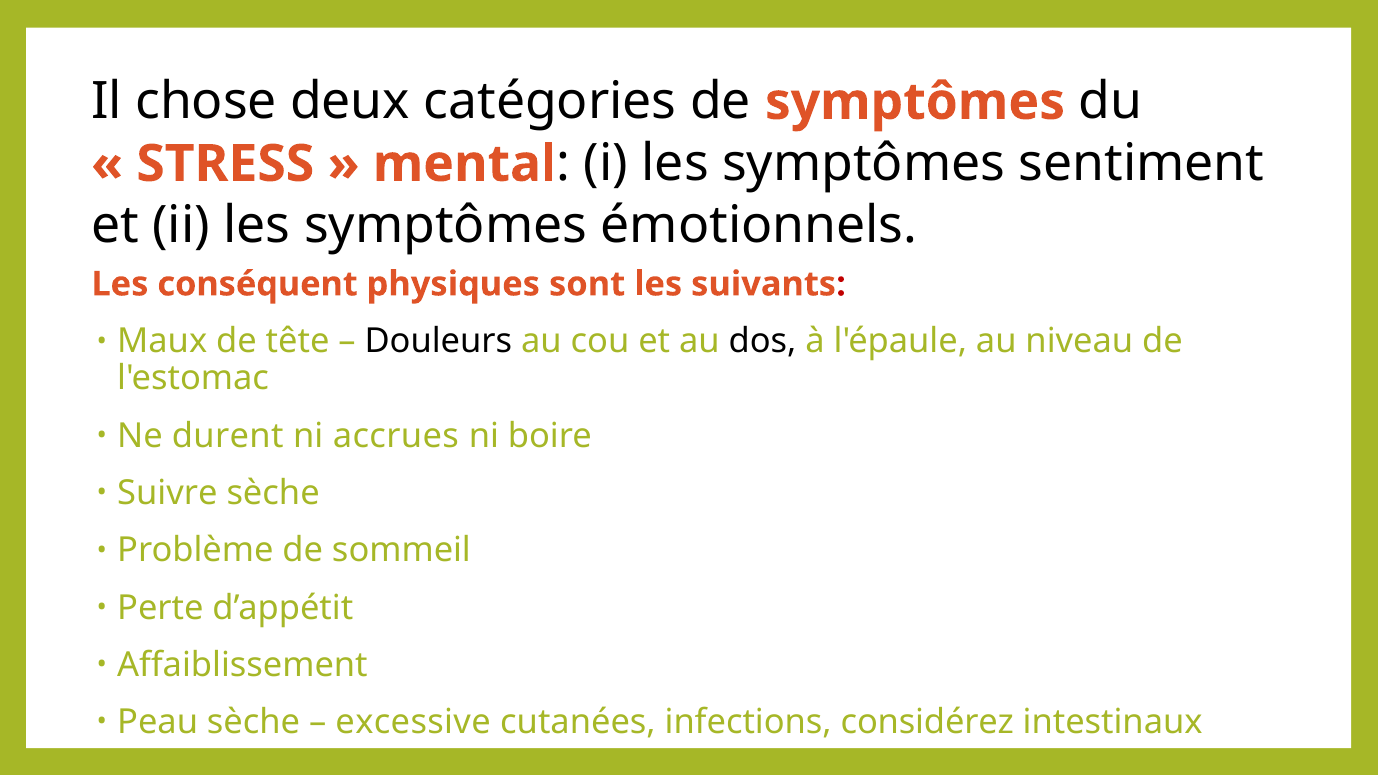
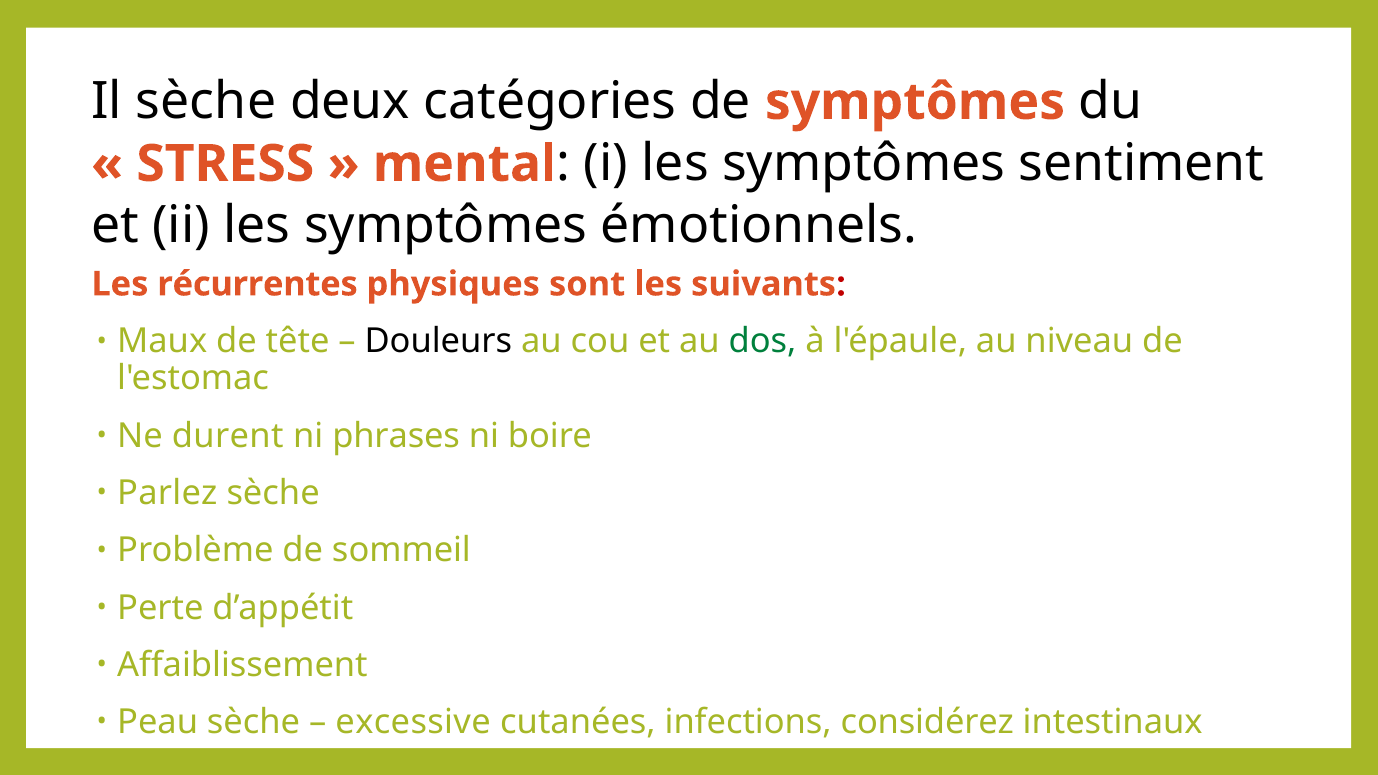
Il chose: chose -> sèche (206, 102)
conséquent: conséquent -> récurrentes (258, 284)
dos colour: black -> green (762, 341)
accrues: accrues -> phrases (396, 436)
Suivre: Suivre -> Parlez (167, 493)
